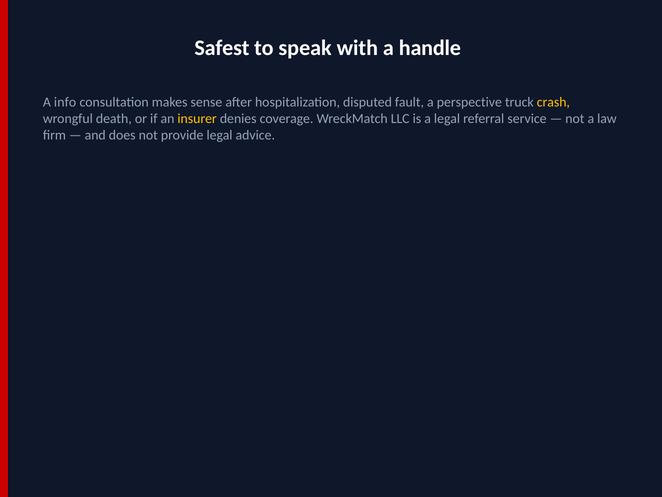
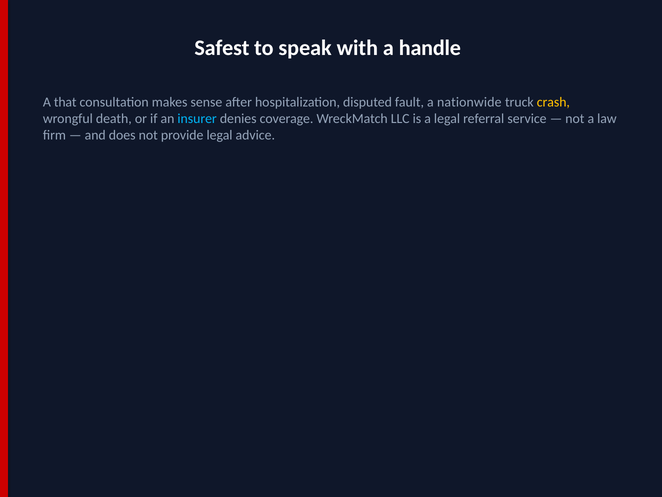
info: info -> that (65, 102)
perspective: perspective -> nationwide (469, 102)
insurer colour: yellow -> light blue (197, 118)
